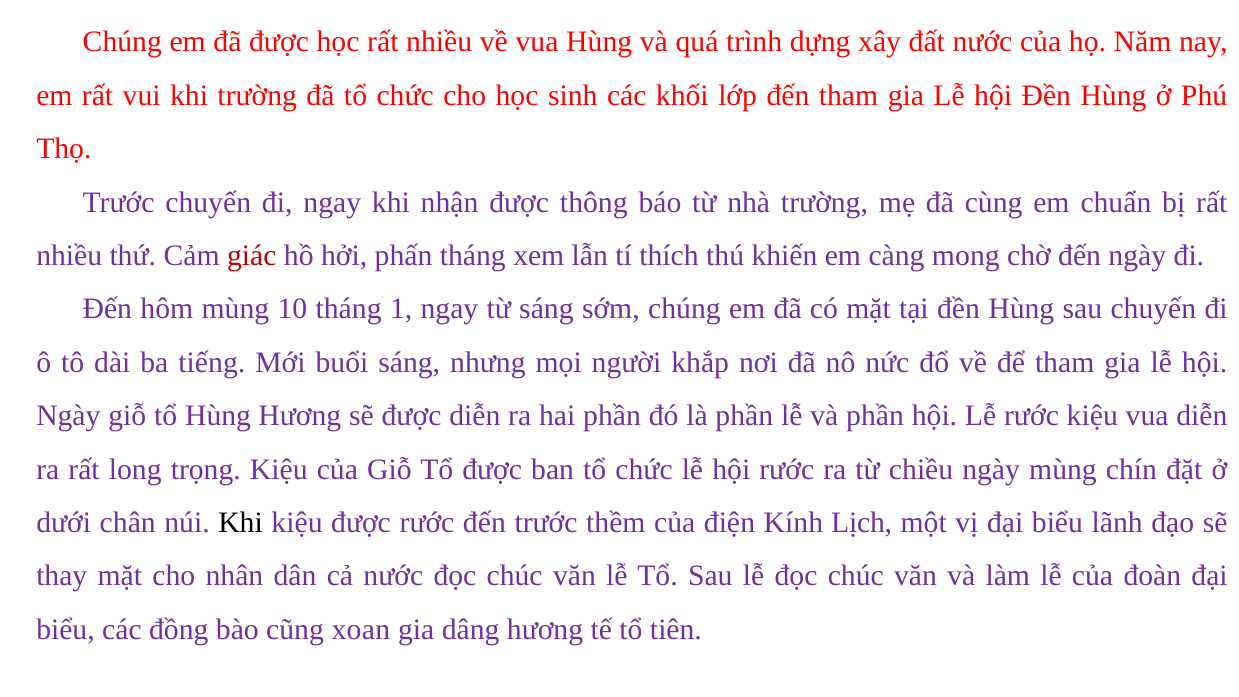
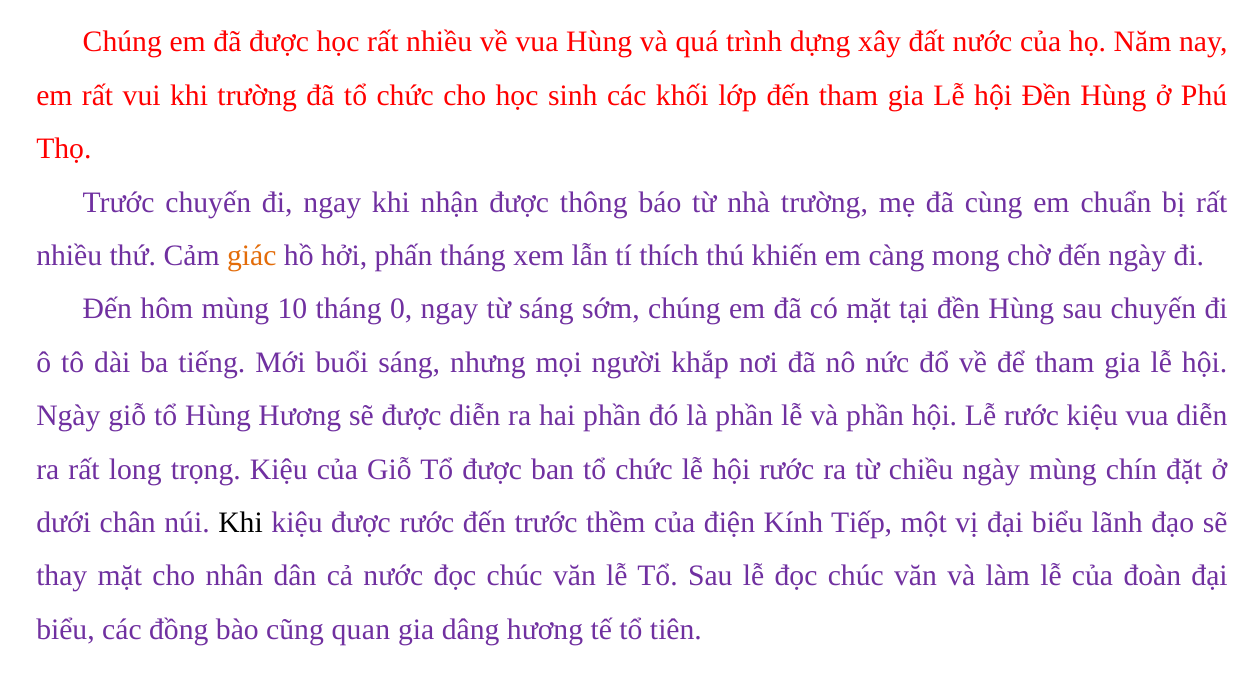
giác colour: red -> orange (252, 256)
1: 1 -> 0 (401, 309)
Lịch: Lịch -> Tiếp (862, 523)
xoan: xoan -> quan (361, 629)
